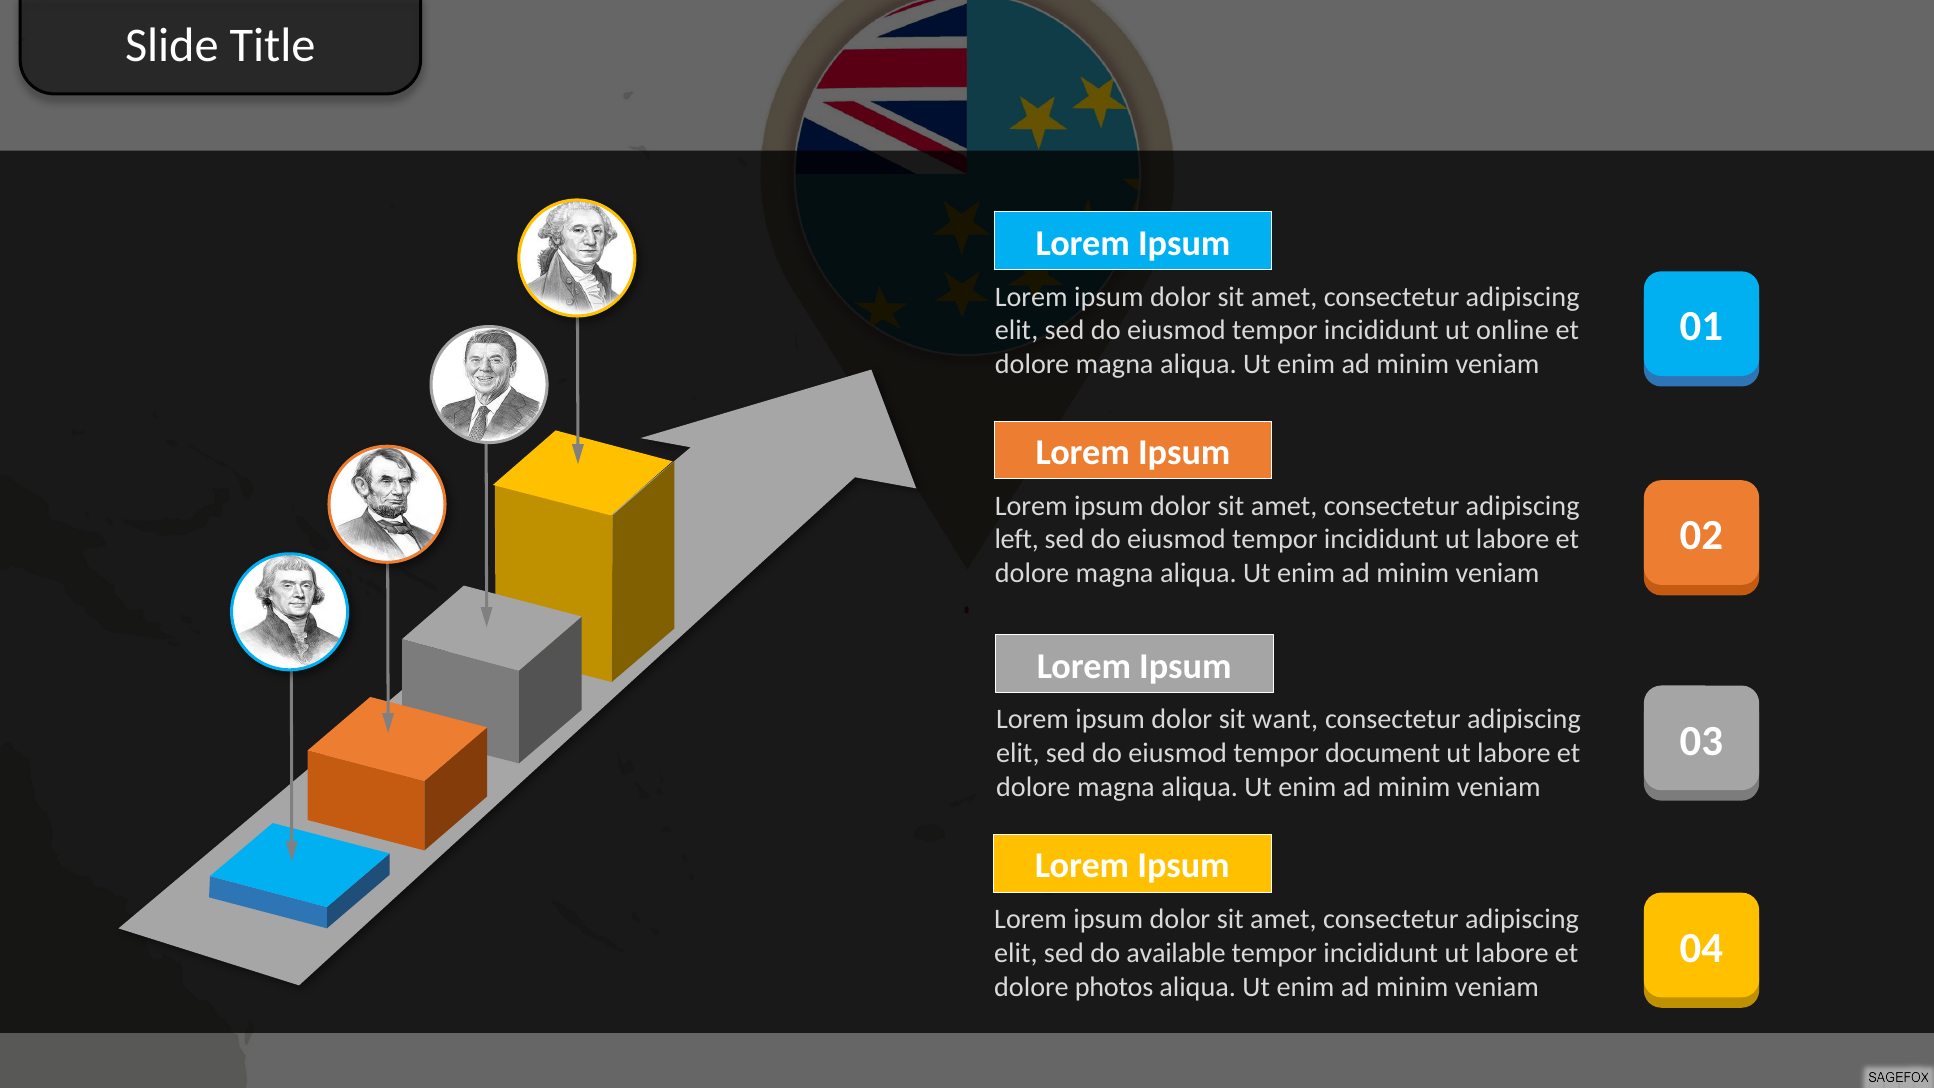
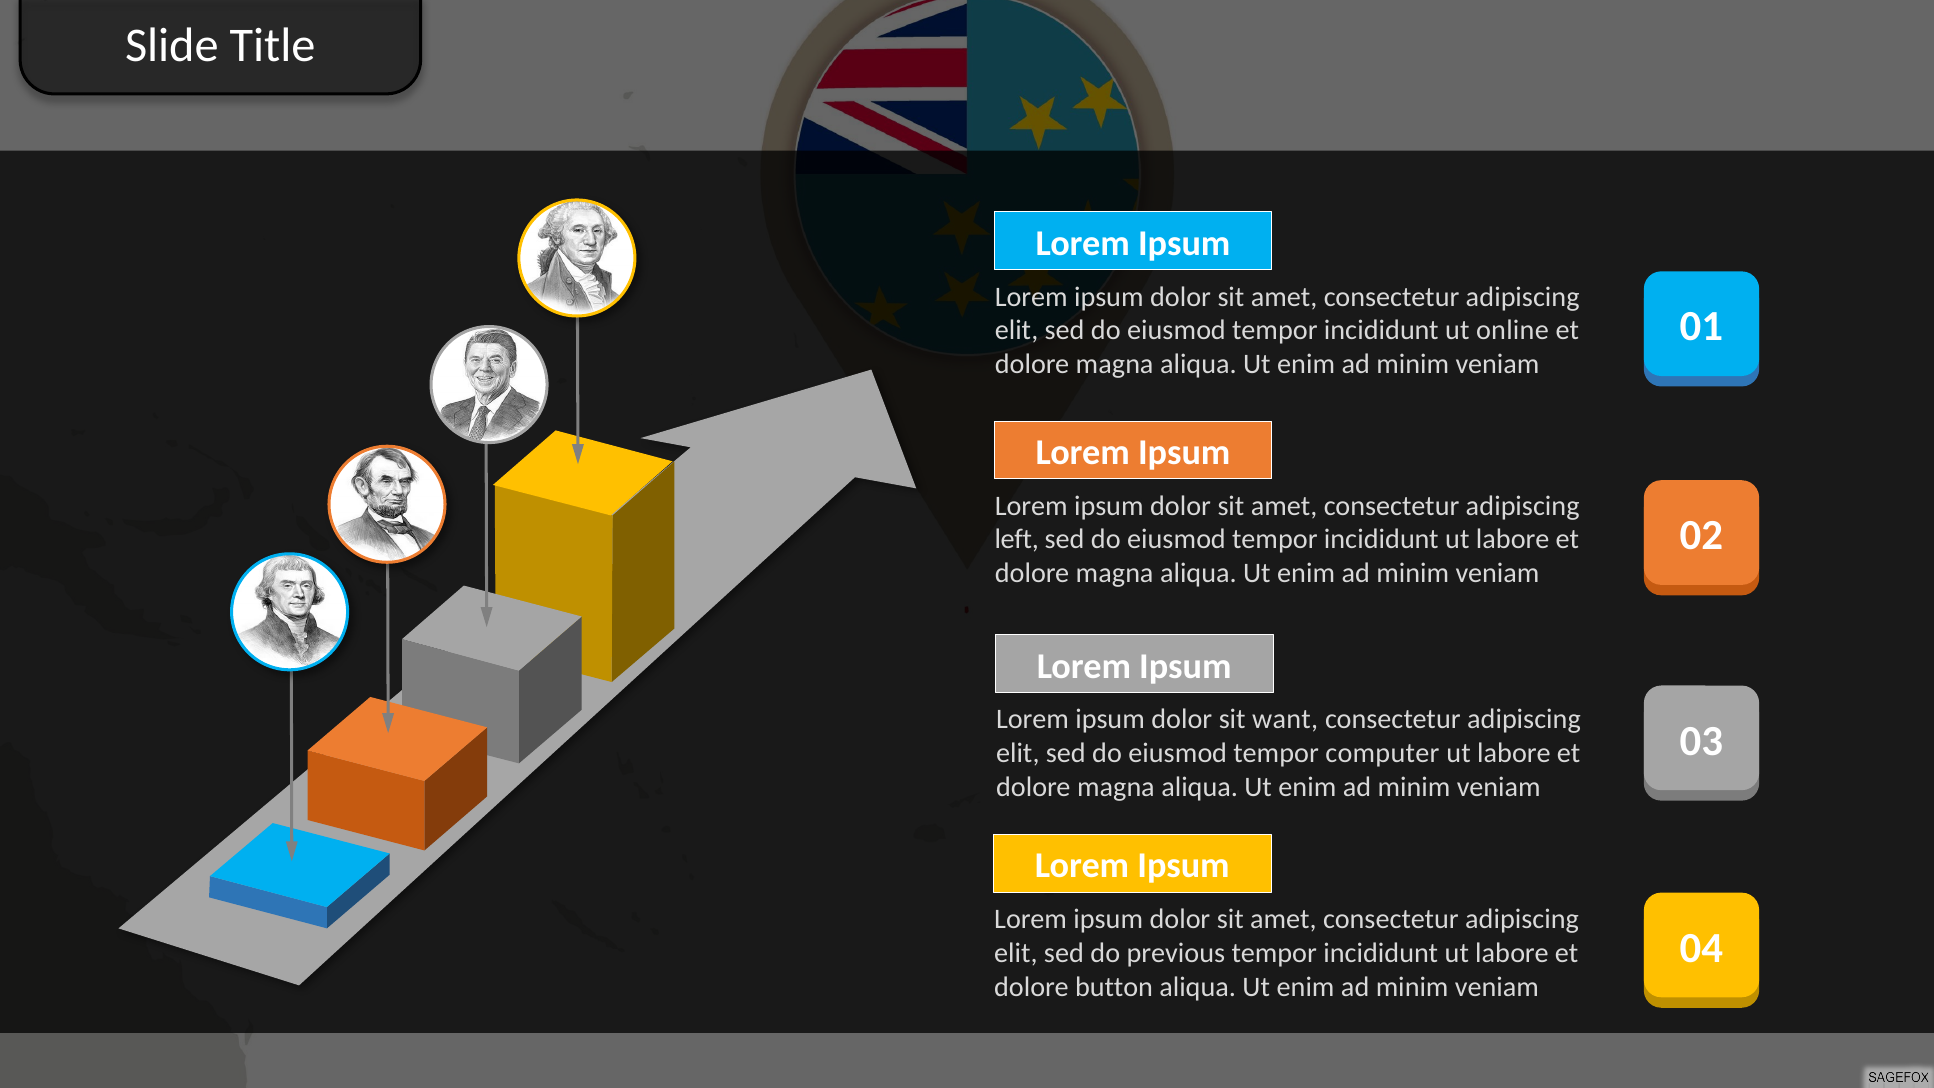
document: document -> computer (1382, 753)
available: available -> previous (1176, 953)
photos: photos -> button (1114, 987)
